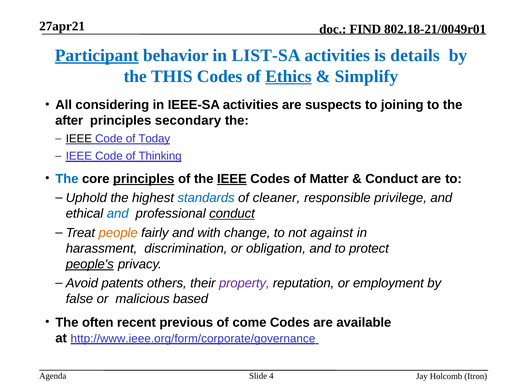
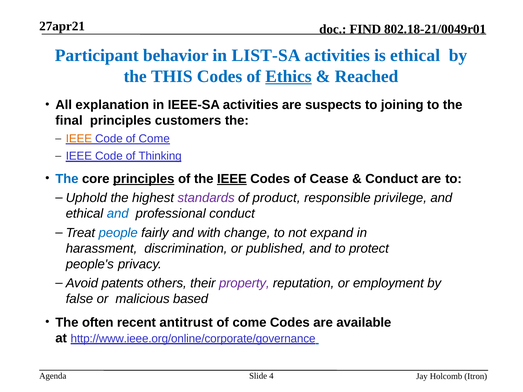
Participant underline: present -> none (97, 56)
is details: details -> ethical (415, 56)
Simplify: Simplify -> Reached (367, 76)
considering: considering -> explanation (112, 105)
after: after -> final (69, 121)
secondary: secondary -> customers (188, 121)
IEEE colour: black -> orange (79, 139)
Code of Today: Today -> Come (154, 139)
Matter: Matter -> Cease (329, 179)
standards colour: blue -> purple (206, 198)
cleaner: cleaner -> product (277, 198)
conduct underline: present -> none (232, 214)
people colour: orange -> blue (118, 233)
against: against -> expand (332, 233)
obligation: obligation -> published (276, 249)
people's underline: present -> none (90, 264)
previous: previous -> antitrust (186, 323)
http://www.ieee.org/form/corporate/governance: http://www.ieee.org/form/corporate/governance -> http://www.ieee.org/online/corporate/governance (193, 339)
